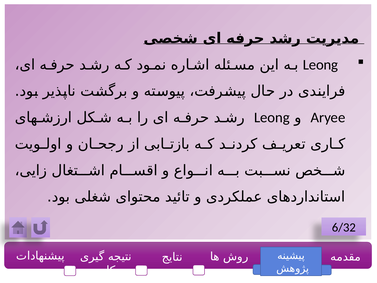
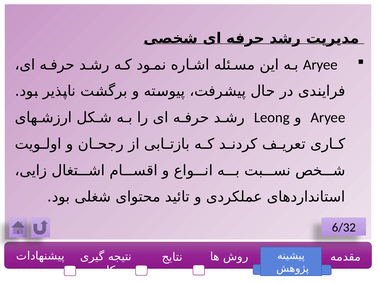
Leong: Leong -> Aryee (320, 65)
